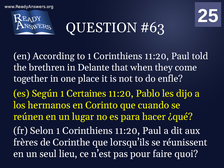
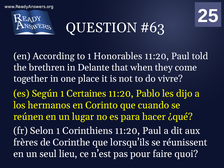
to 1 Corinthiens: Corinthiens -> Honorables (118, 56)
enfle: enfle -> vivre (170, 79)
